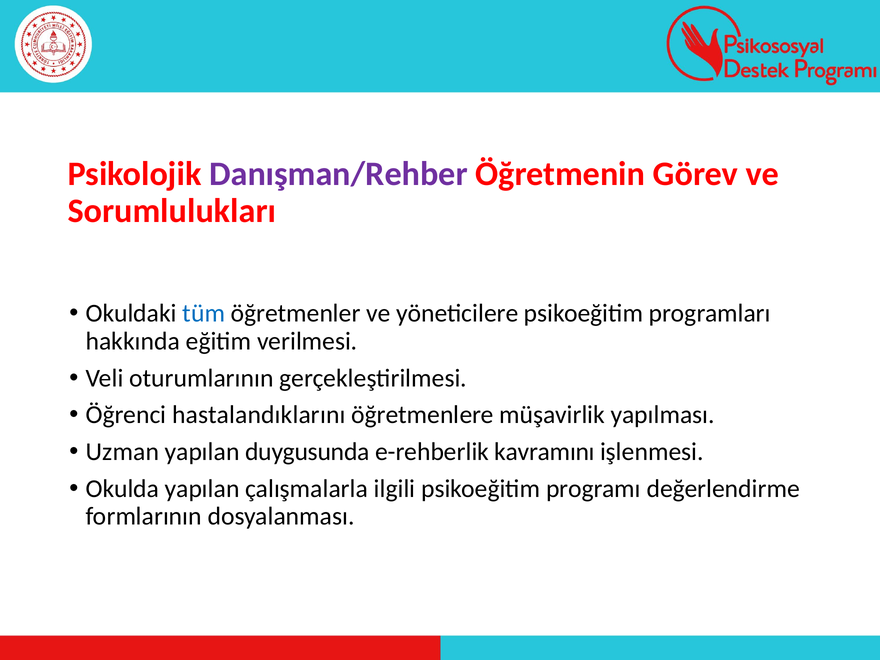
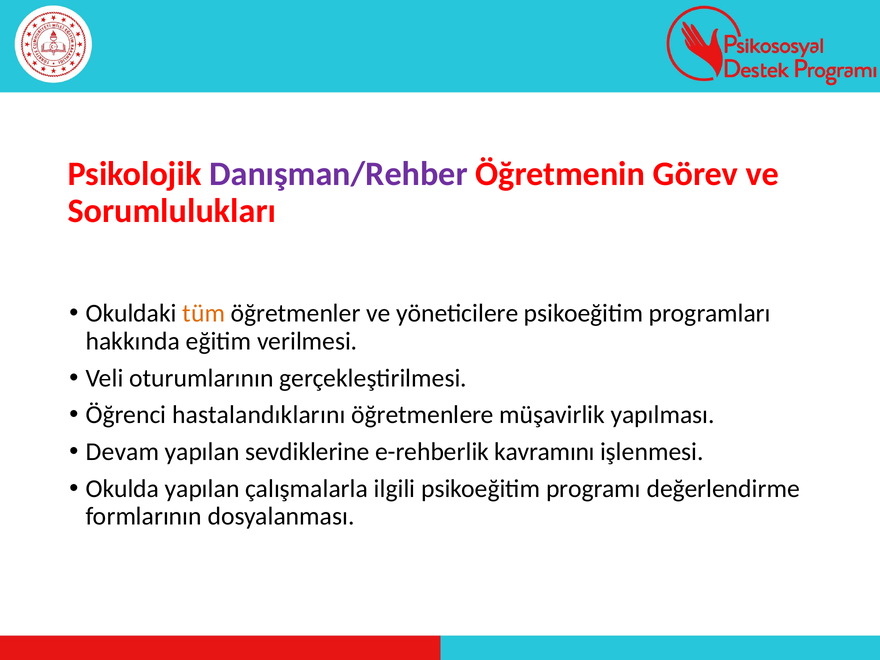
tüm colour: blue -> orange (204, 313)
Uzman: Uzman -> Devam (122, 452)
duygusunda: duygusunda -> sevdiklerine (307, 452)
